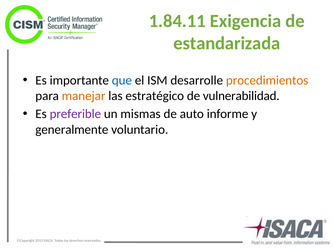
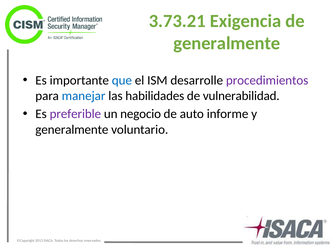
1.84.11: 1.84.11 -> 3.73.21 (177, 21)
estandarizada: estandarizada -> generalmente (227, 43)
procedimientos colour: orange -> purple (267, 80)
manejar colour: orange -> blue (84, 96)
estratégico: estratégico -> habilidades (155, 96)
mismas: mismas -> negocio (141, 114)
